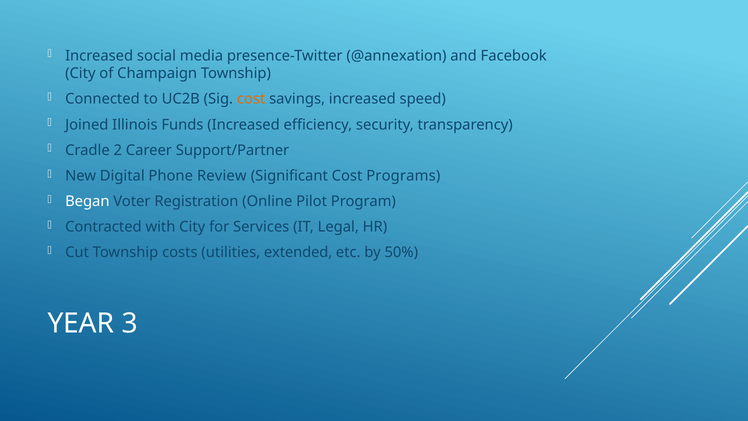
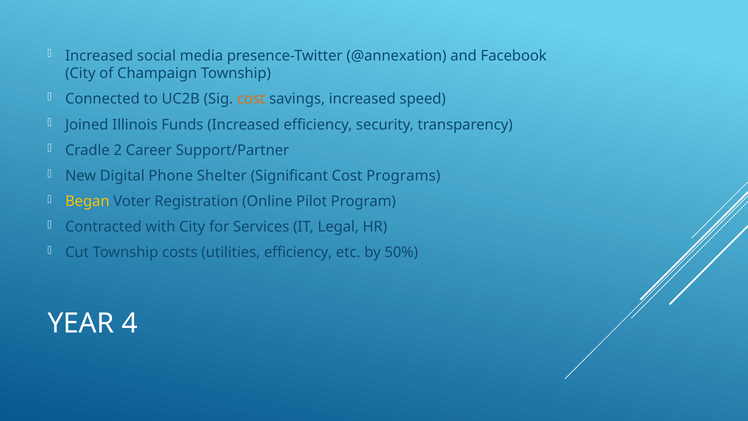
Review: Review -> Shelter (222, 176)
Began colour: white -> yellow (87, 201)
utilities extended: extended -> efficiency (298, 252)
3: 3 -> 4 (130, 323)
